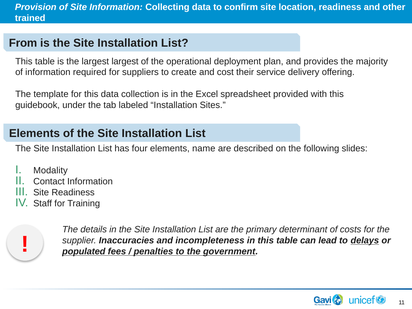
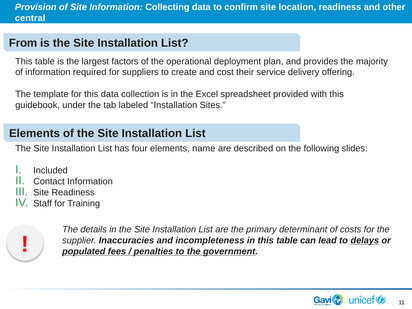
trained: trained -> central (30, 18)
largest largest: largest -> factors (125, 61)
Modality: Modality -> Included (51, 170)
